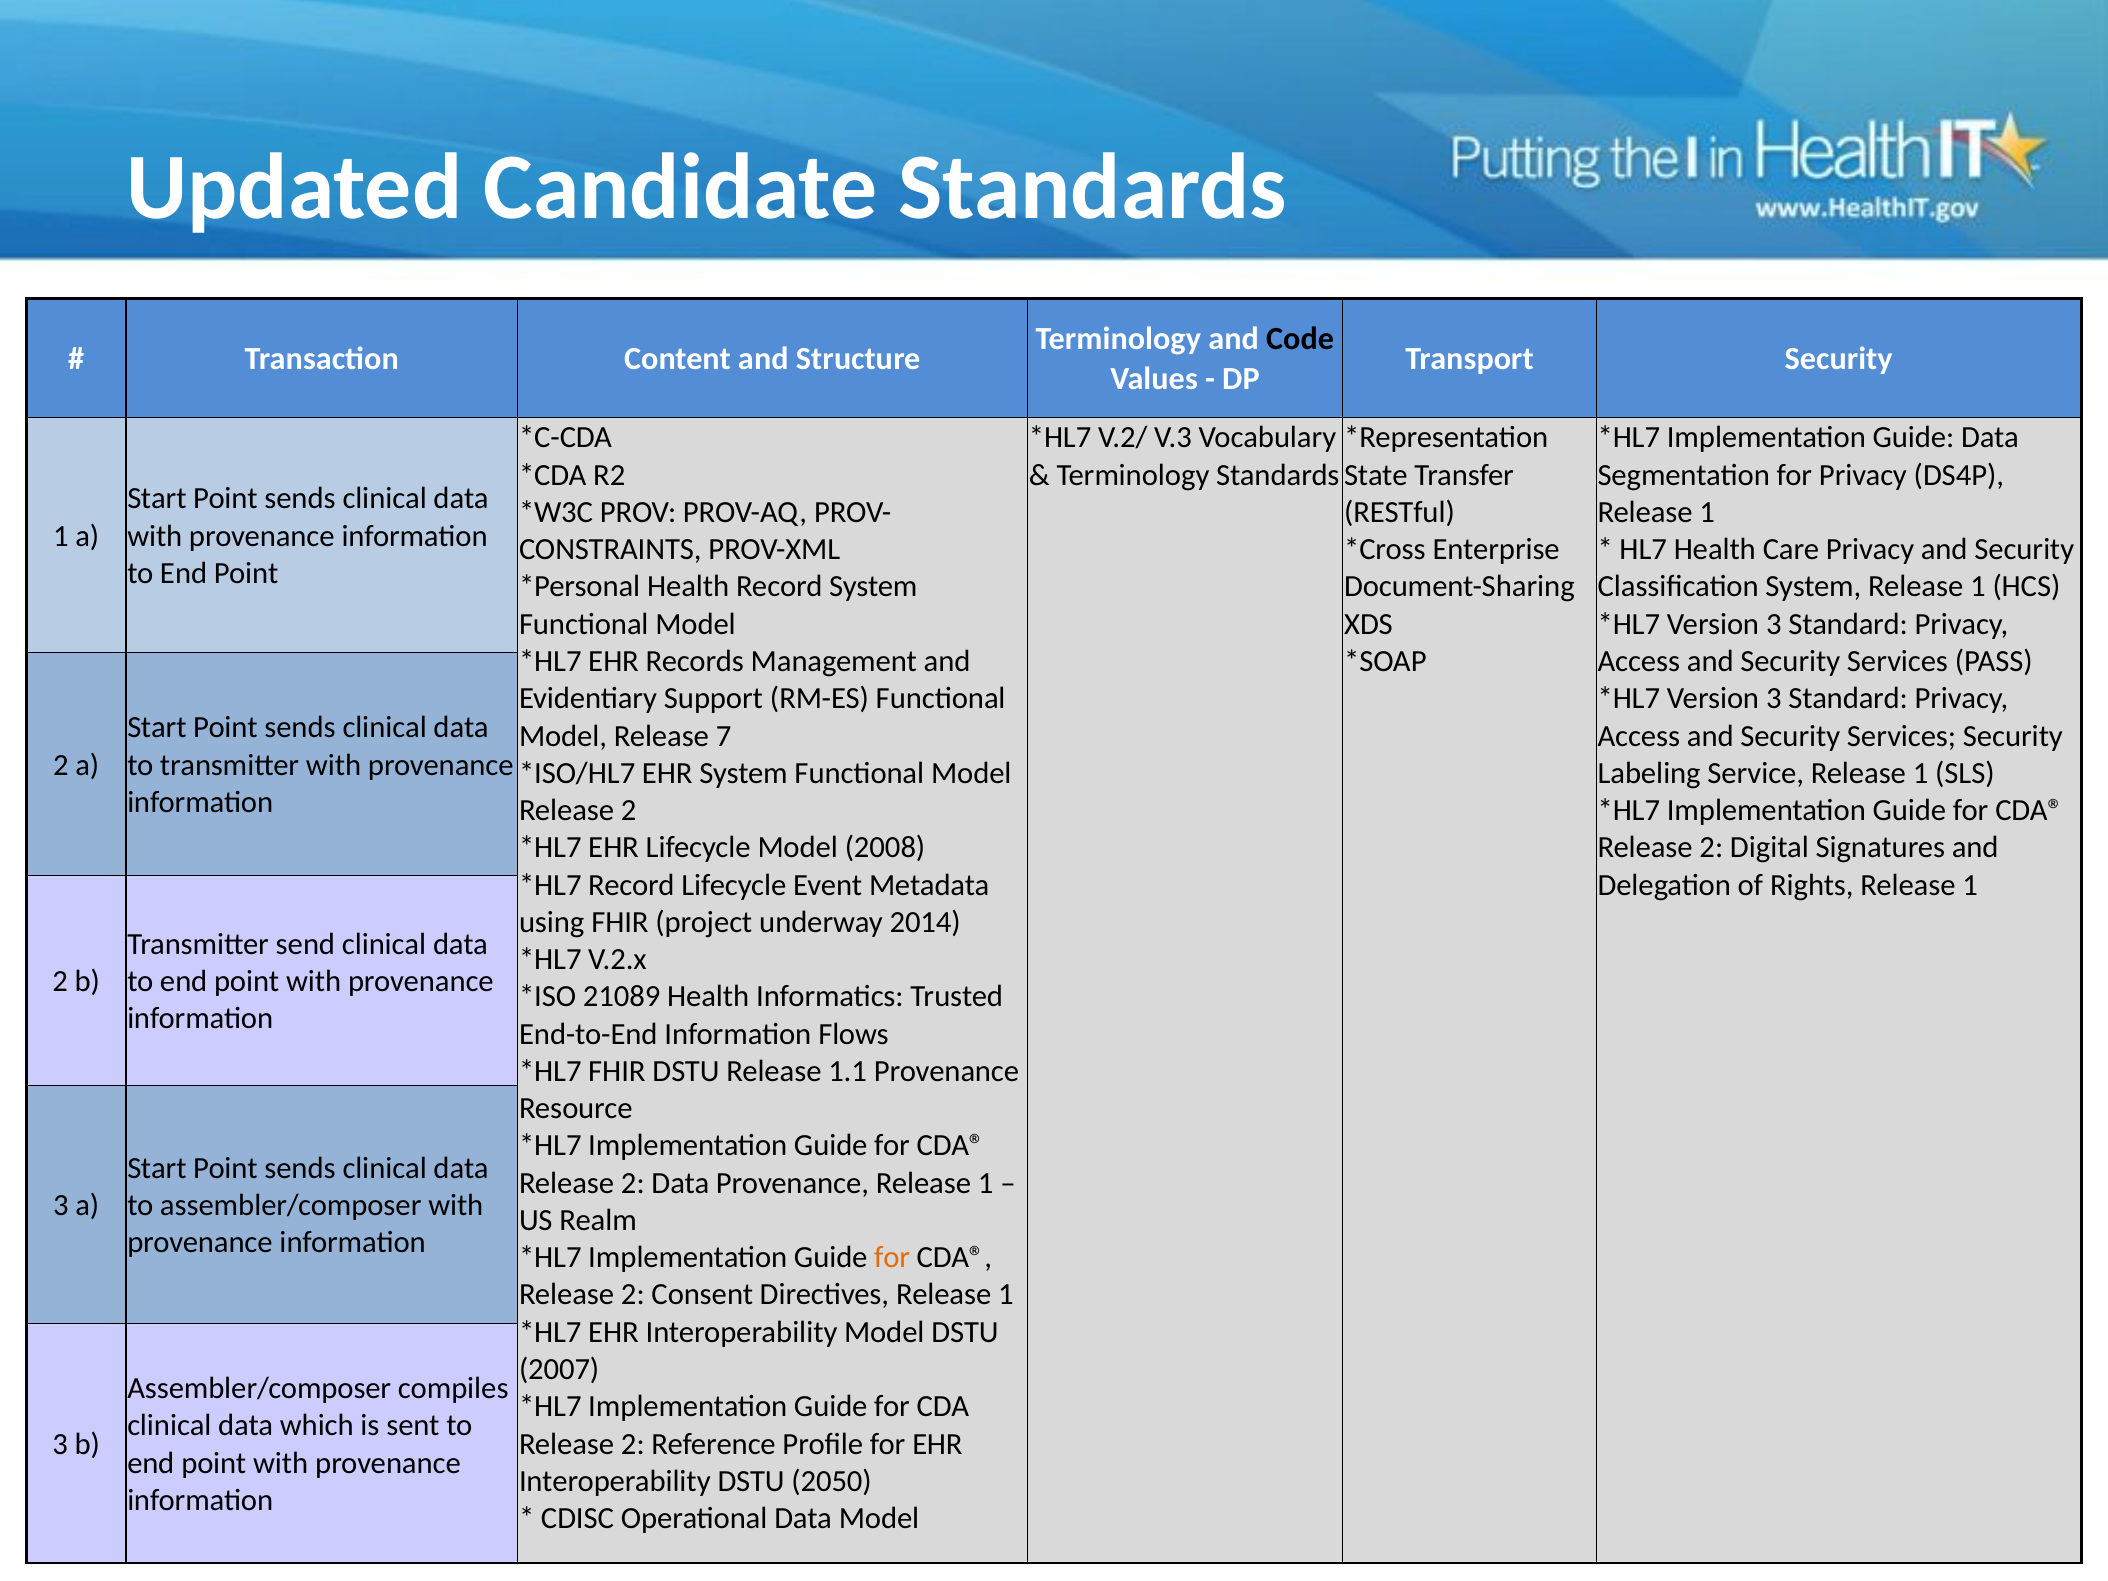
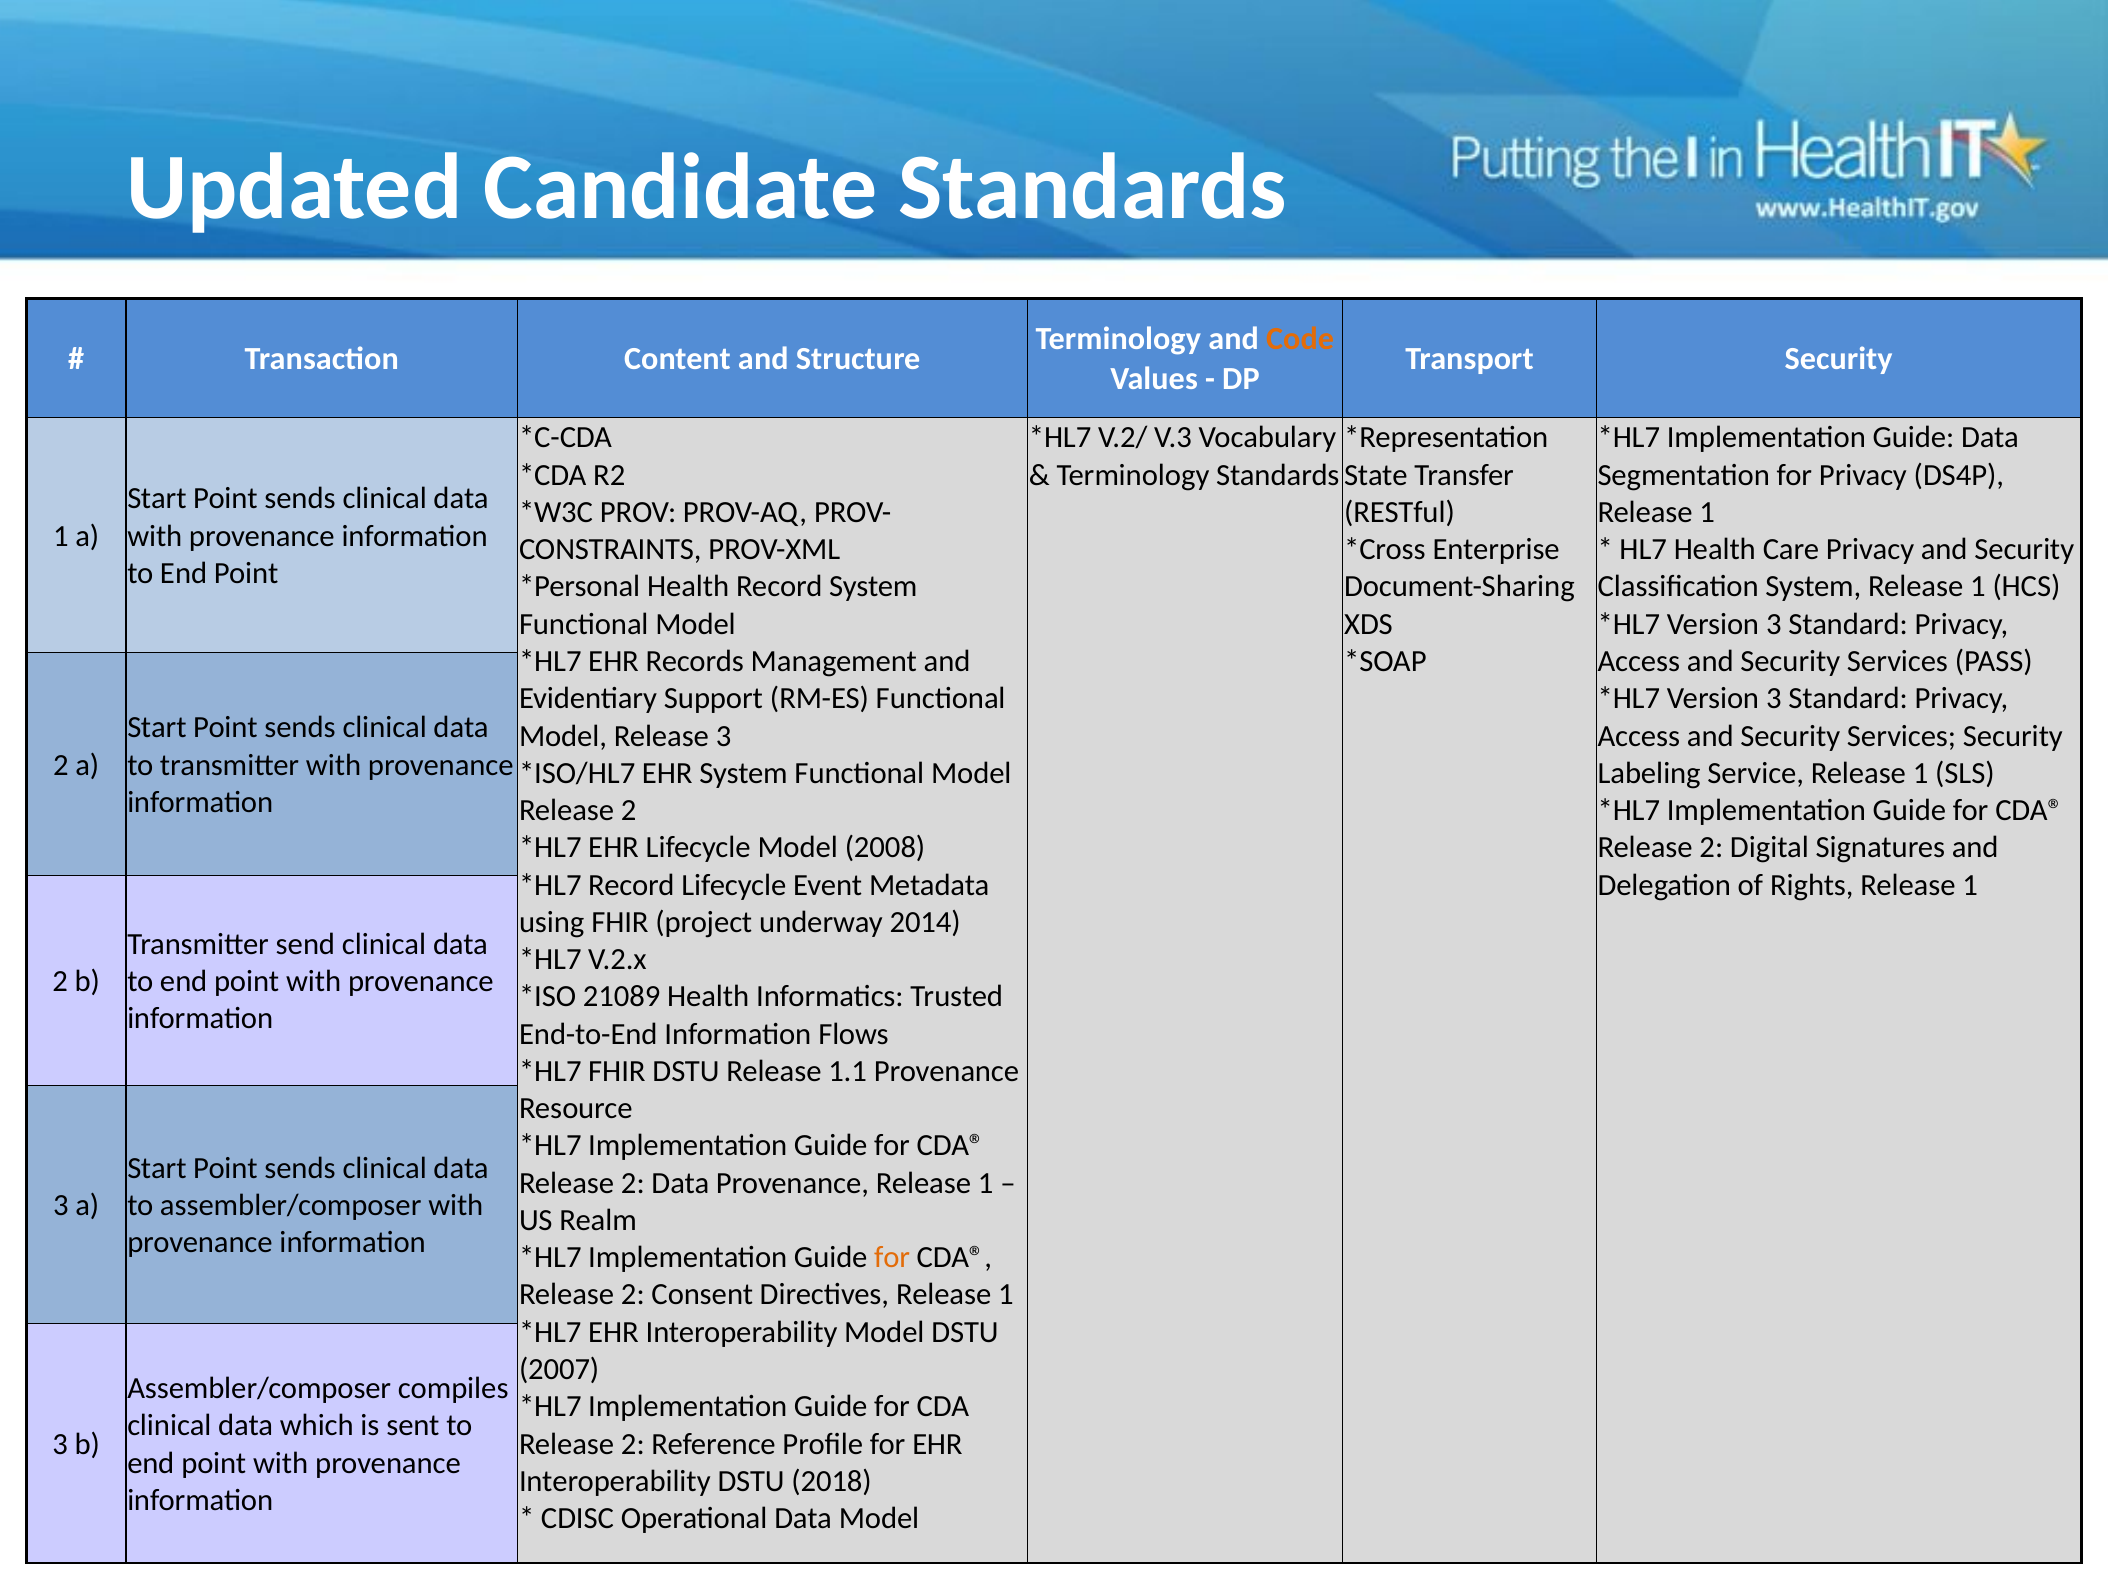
Code colour: black -> orange (1300, 339)
Release 7: 7 -> 3 (724, 736)
2050: 2050 -> 2018 (832, 1481)
